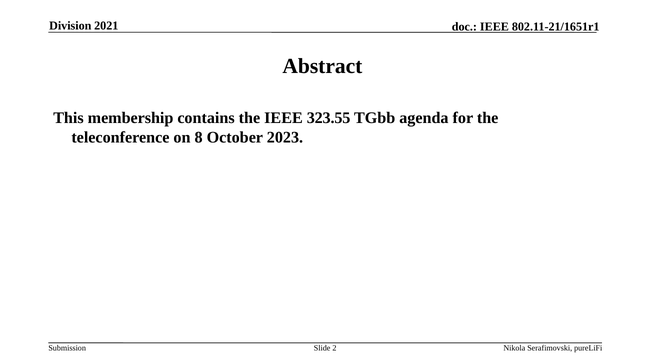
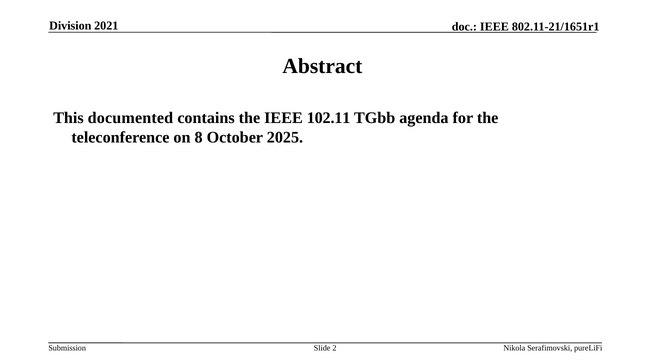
membership: membership -> documented (130, 118)
323.55: 323.55 -> 102.11 (329, 118)
2023: 2023 -> 2025 (285, 137)
